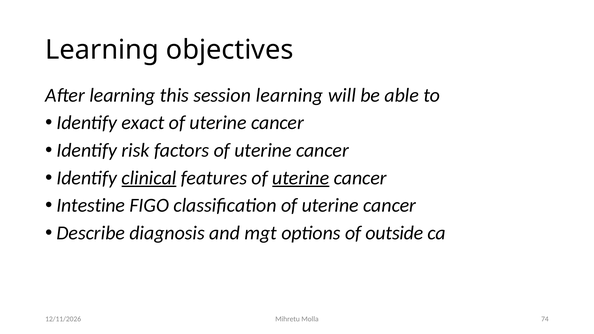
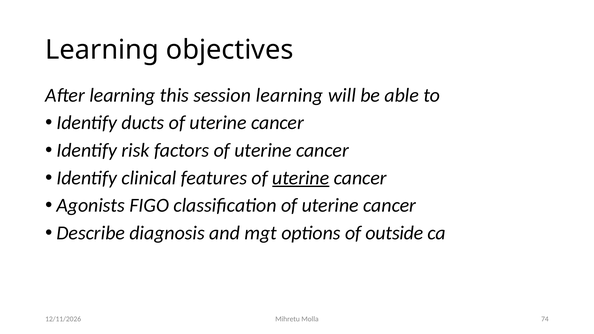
exact: exact -> ducts (143, 123)
clinical underline: present -> none (149, 178)
Intestine: Intestine -> Agonists (91, 206)
